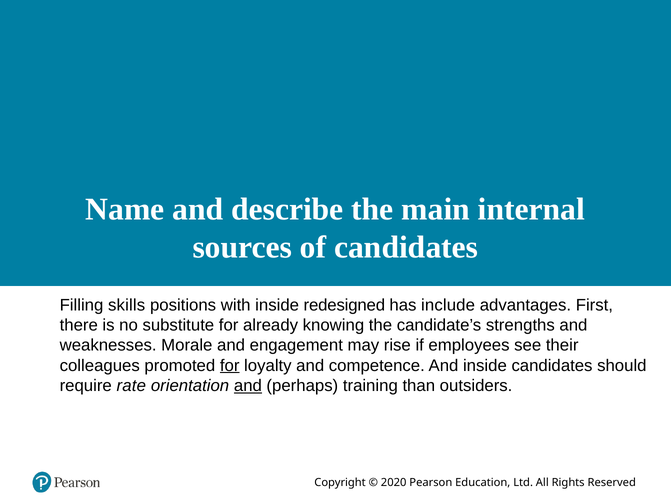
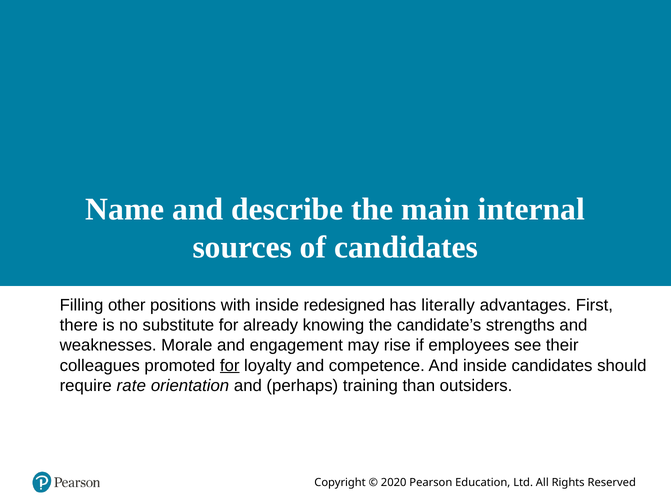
skills: skills -> other (127, 305)
include: include -> literally (448, 305)
and underline: present -> none (248, 386)
